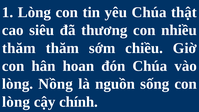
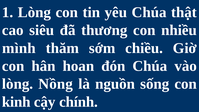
thăm: thăm -> mình (19, 48)
lòng: lòng -> kinh (16, 102)
